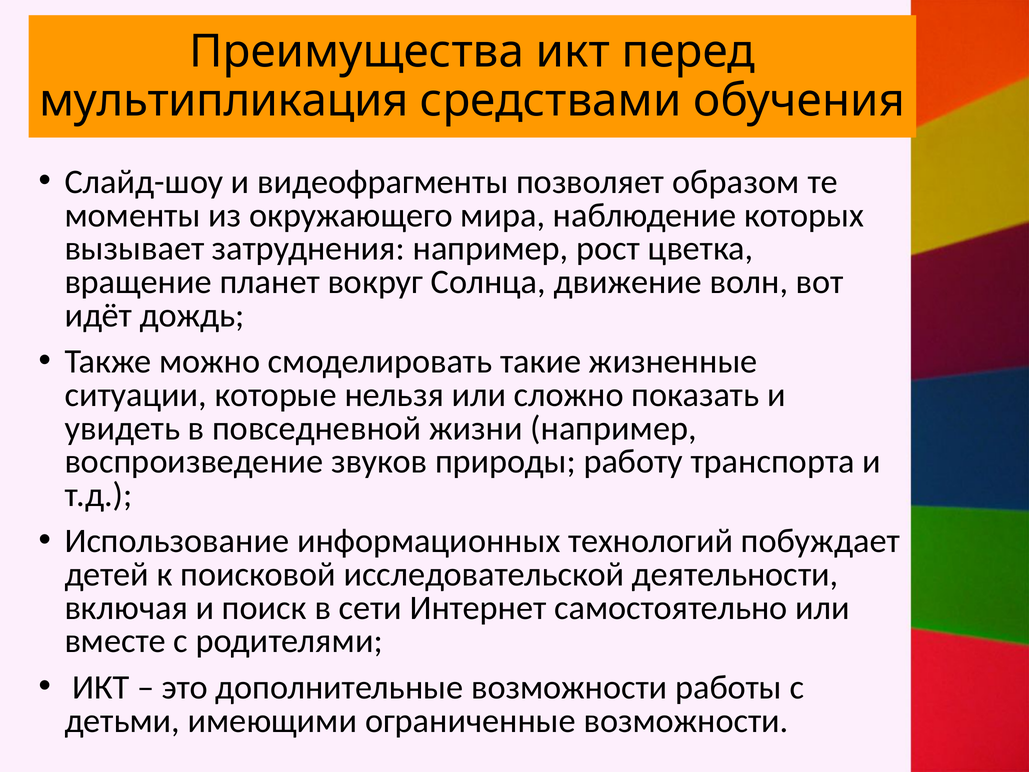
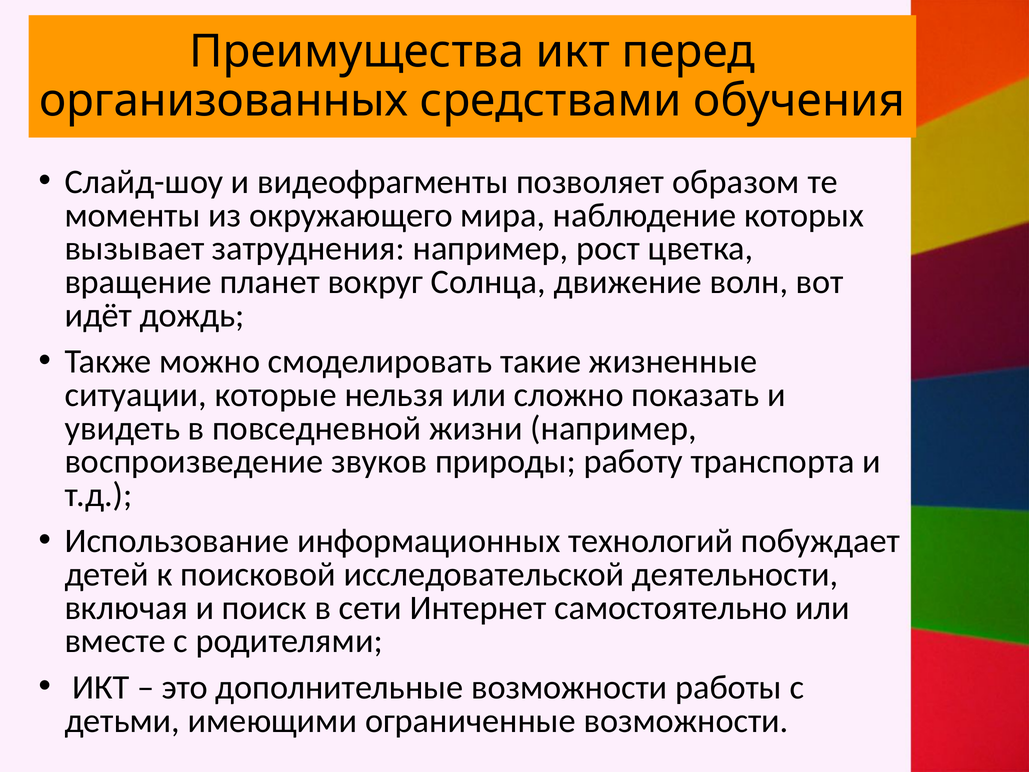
мультипликация: мультипликация -> организованных (224, 101)
